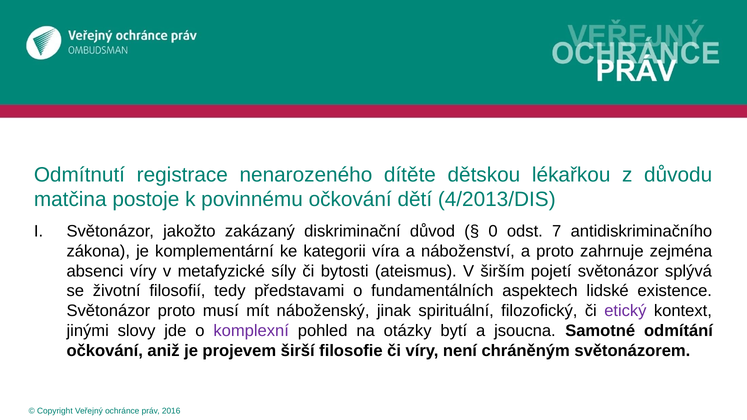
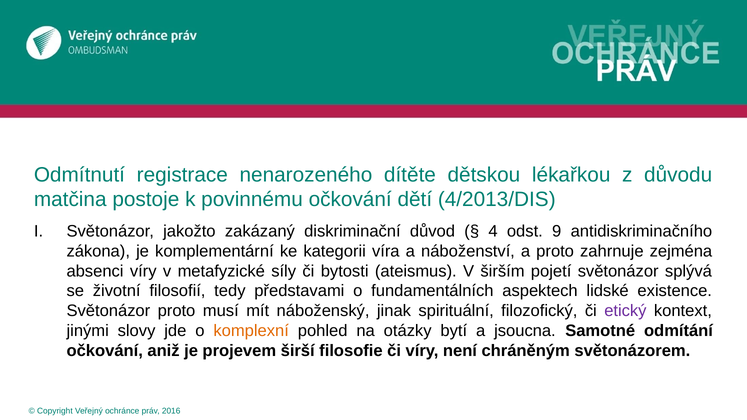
0: 0 -> 4 (493, 231)
7: 7 -> 9 (557, 231)
komplexní colour: purple -> orange (251, 331)
